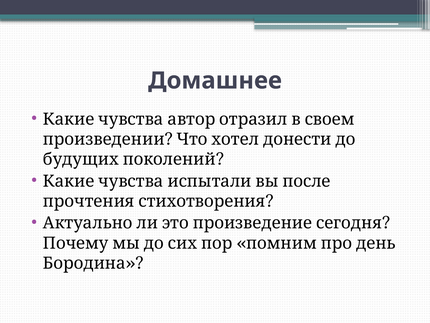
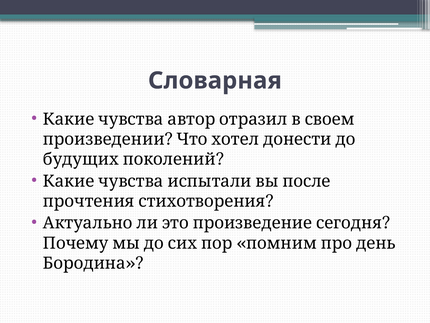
Домашнее: Домашнее -> Словарная (215, 80)
